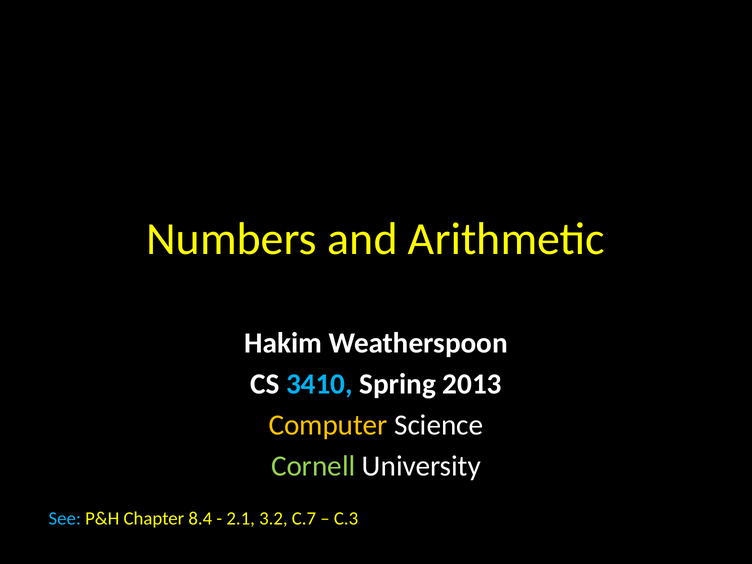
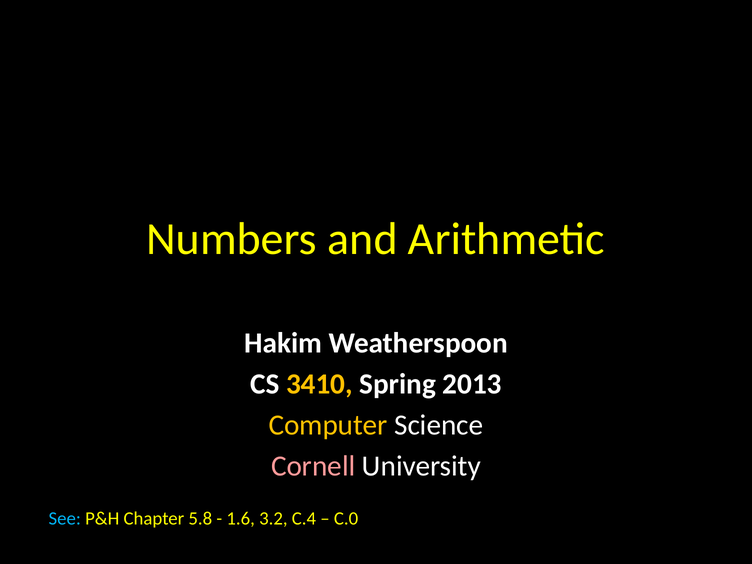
3410 colour: light blue -> yellow (319, 384)
Cornell colour: light green -> pink (313, 466)
8.4: 8.4 -> 5.8 (200, 519)
2.1: 2.1 -> 1.6 (241, 519)
C.7: C.7 -> C.4 (304, 519)
C.3: C.3 -> C.0 (346, 519)
